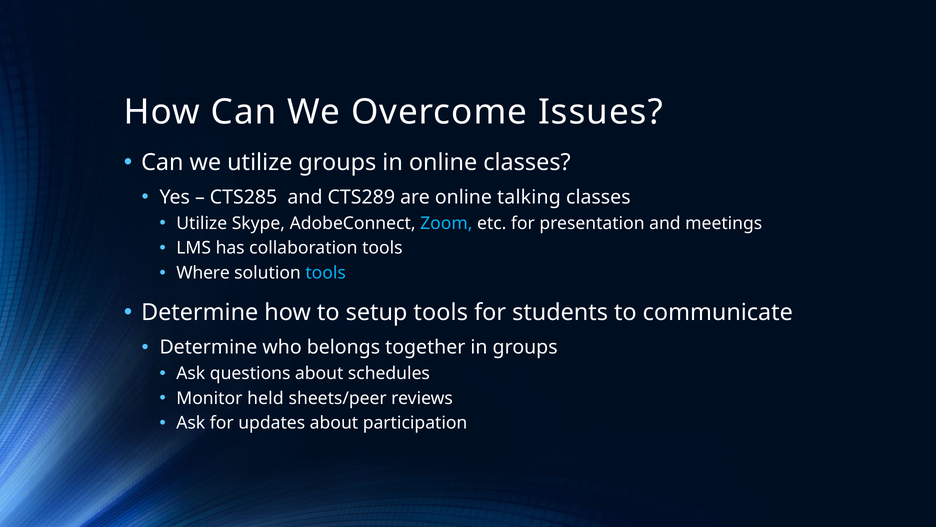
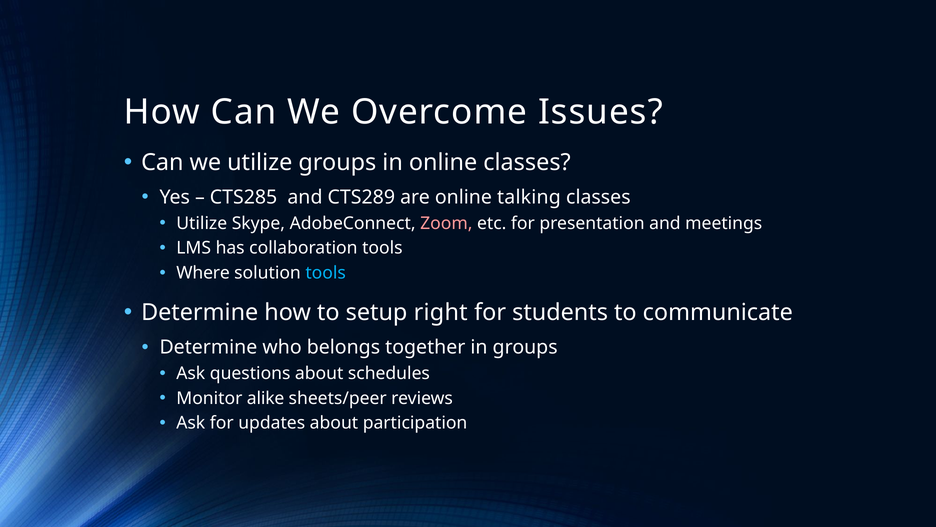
Zoom colour: light blue -> pink (446, 223)
setup tools: tools -> right (441, 312)
held: held -> alike (266, 398)
